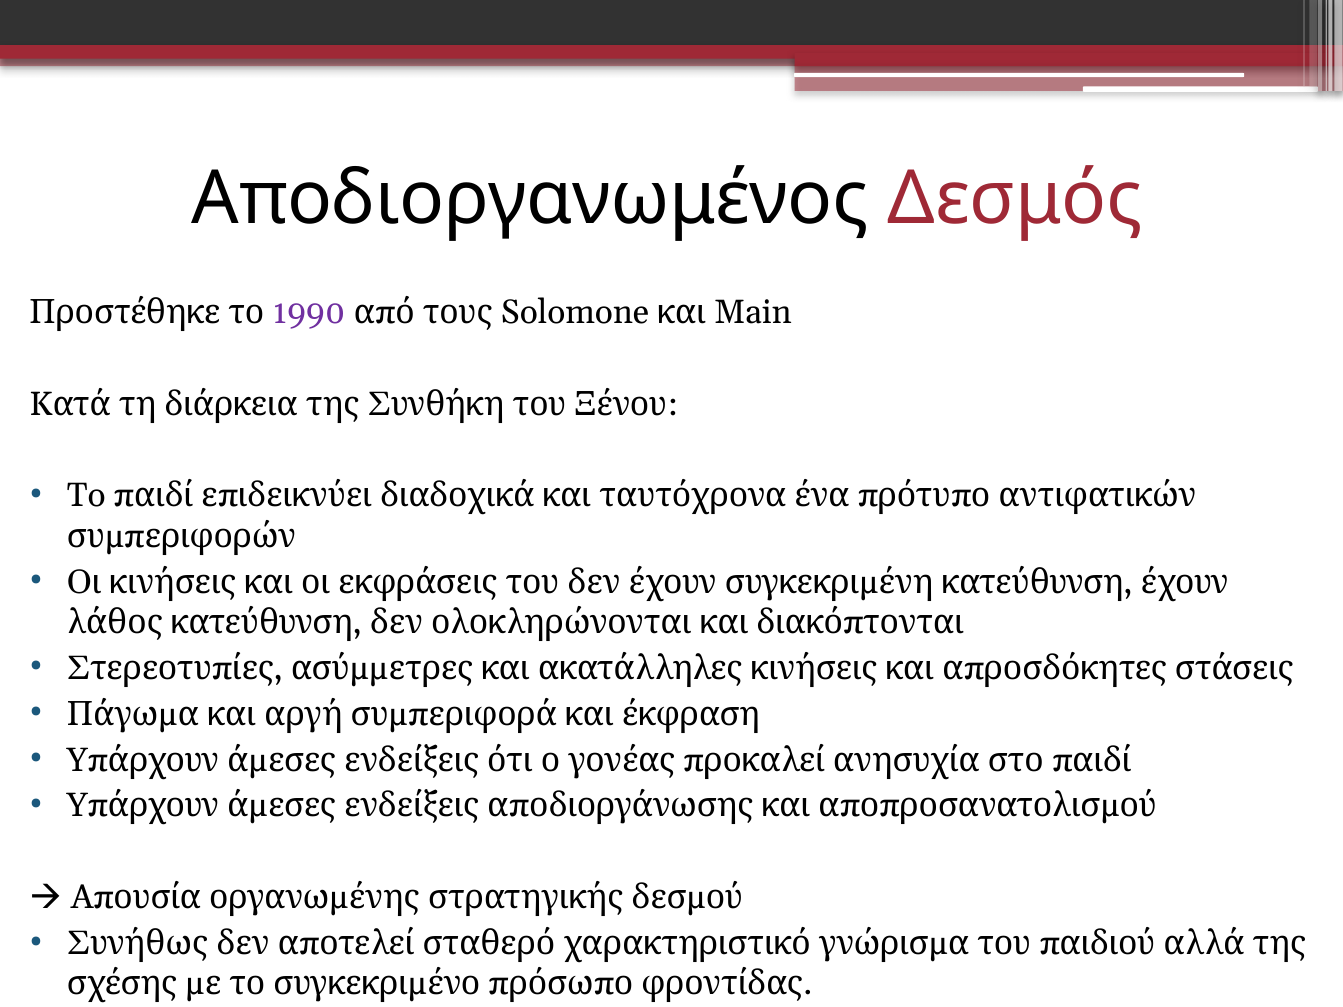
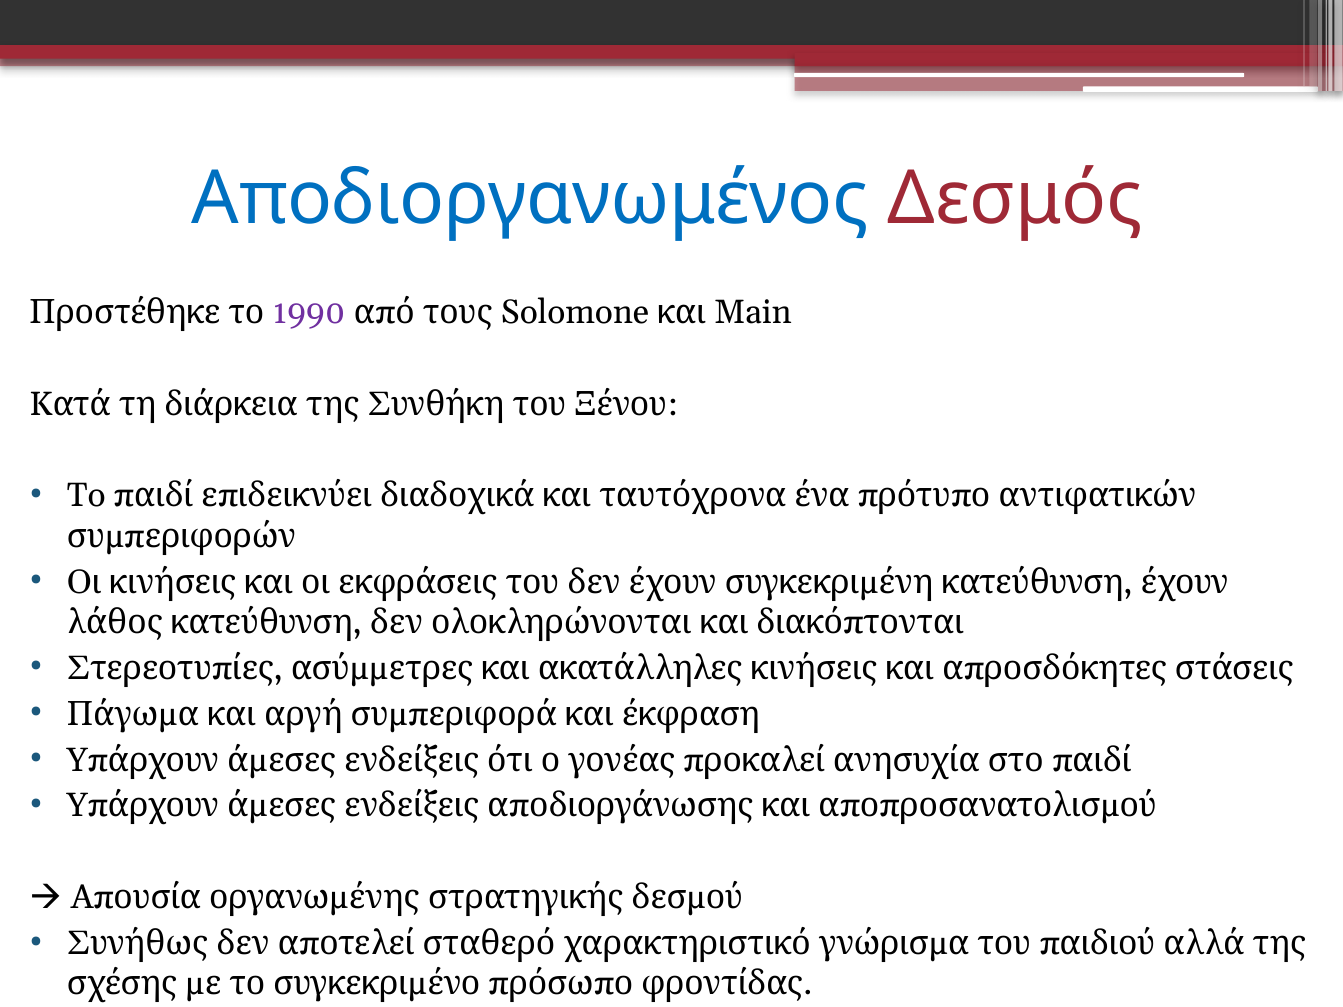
Αποδιοργανωμένος colour: black -> blue (530, 199)
